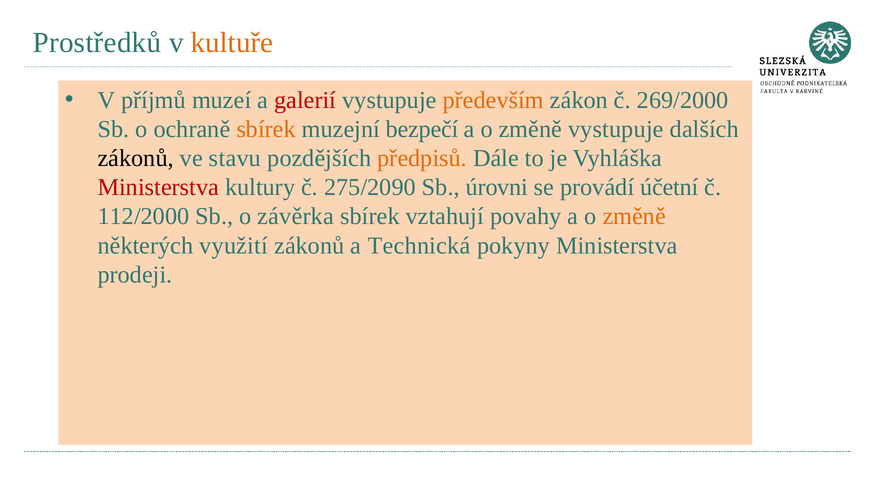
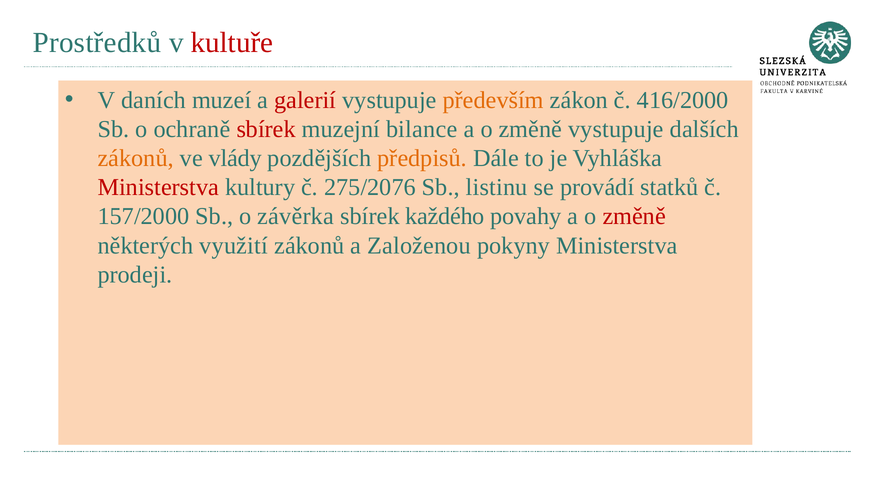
kultuře colour: orange -> red (232, 42)
příjmů: příjmů -> daních (154, 100)
269/2000: 269/2000 -> 416/2000 (683, 100)
sbírek colour: orange -> red (266, 129)
bezpečí: bezpečí -> bilance (422, 129)
zákonů colour: black -> orange (136, 158)
stavu: stavu -> vlády (235, 158)
275/2090: 275/2090 -> 275/2076 (370, 187)
úrovni: úrovni -> listinu (497, 187)
účetní: účetní -> statků (669, 187)
112/2000: 112/2000 -> 157/2000 (144, 216)
vztahují: vztahují -> každého (445, 216)
změně colour: orange -> red (634, 216)
Technická: Technická -> Založenou (419, 246)
